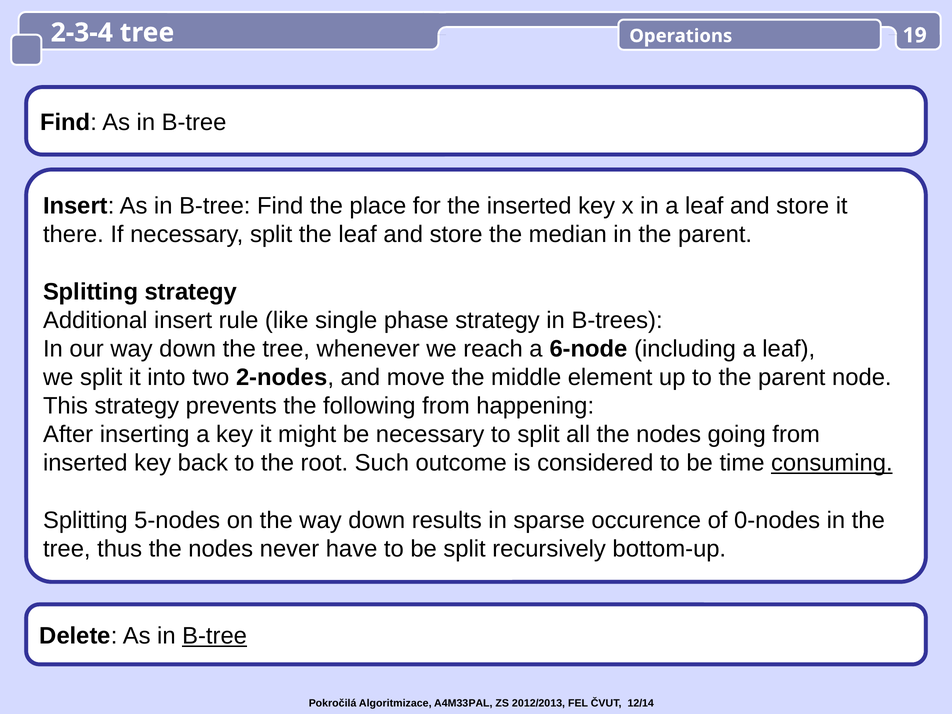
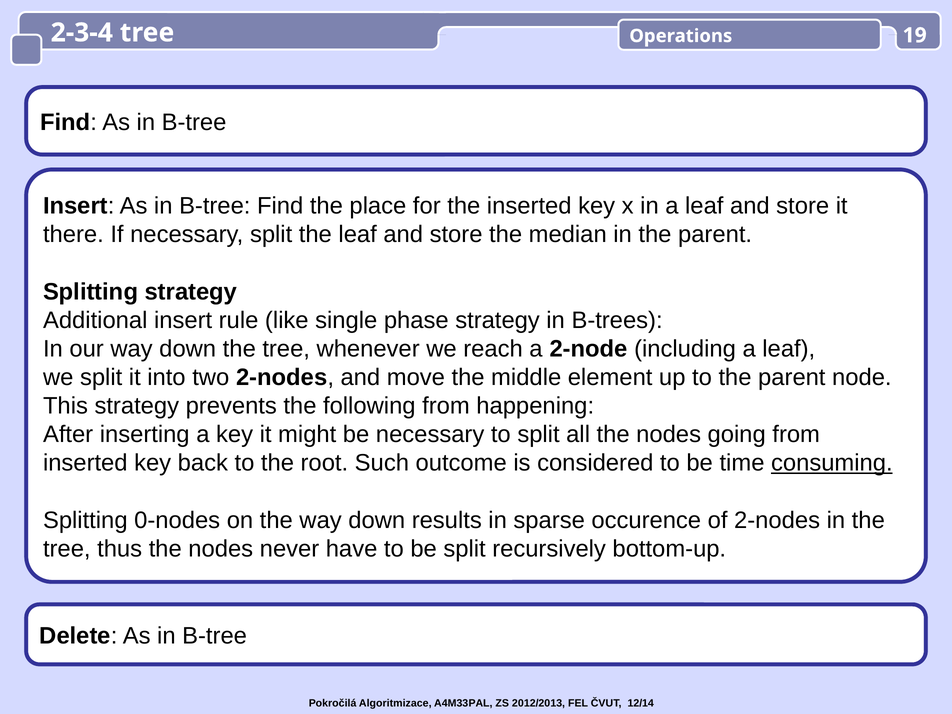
6-node: 6-node -> 2-node (589, 349)
5-nodes: 5-nodes -> 0-nodes (177, 520)
of 0-nodes: 0-nodes -> 2-nodes (777, 520)
B-tree underline: present -> none (215, 636)
